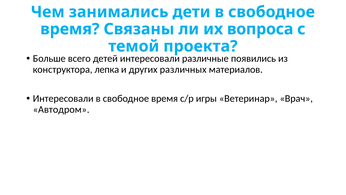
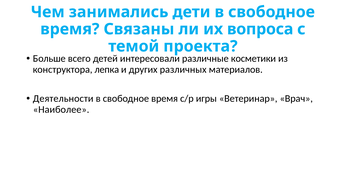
появились: появились -> косметики (253, 58)
Интересовали: Интересовали -> Деятельности (63, 98)
Автодром: Автодром -> Наиболее (61, 109)
